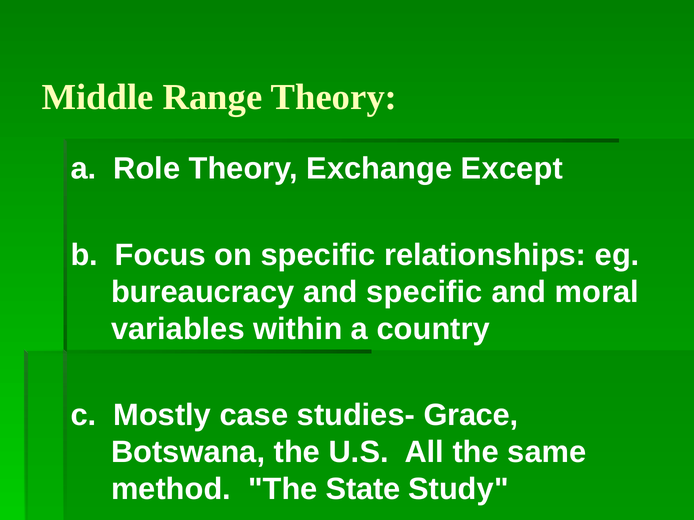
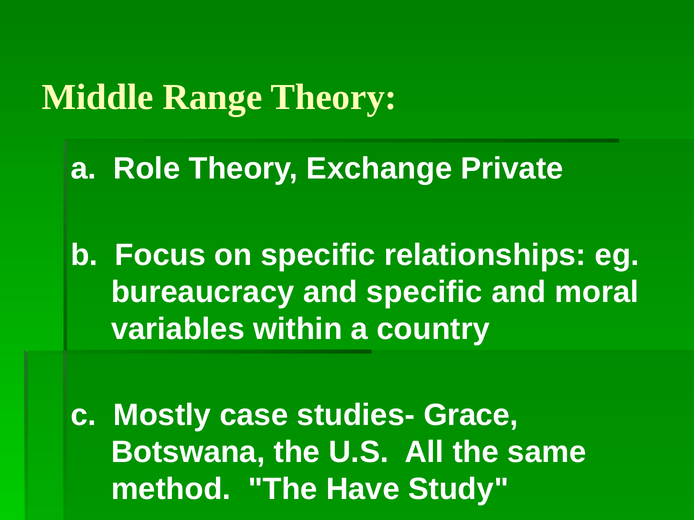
Except: Except -> Private (512, 169)
State: State -> Have (363, 490)
